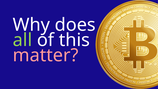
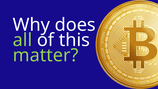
matter colour: pink -> light green (46, 55)
